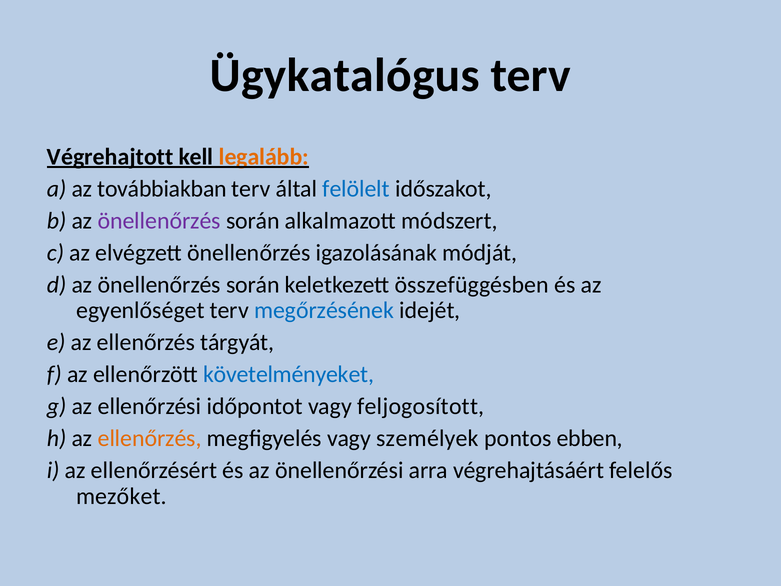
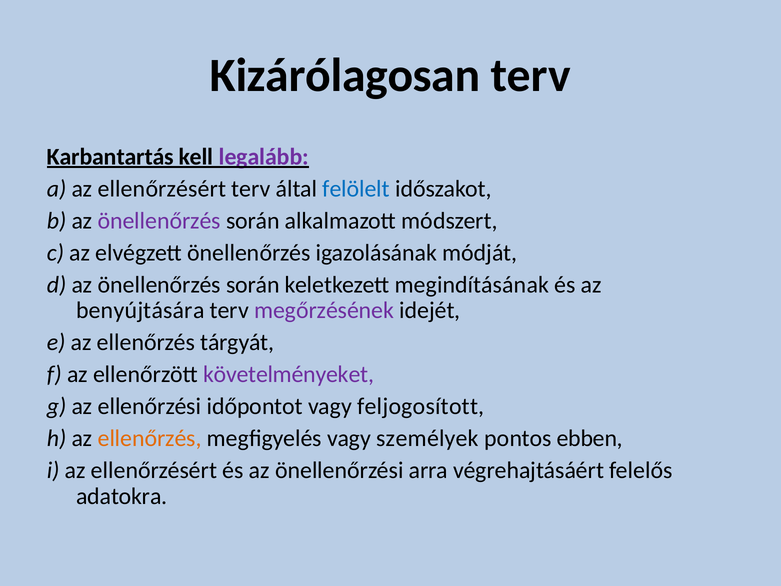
Ügykatalógus: Ügykatalógus -> Kizárólagosan (345, 76)
Végrehajtott: Végrehajtott -> Karbantartás (110, 157)
legalább colour: orange -> purple (264, 157)
a az továbbiakban: továbbiakban -> ellenőrzésért (162, 189)
összefüggésben: összefüggésben -> megindításának (472, 285)
egyenlőséget: egyenlőséget -> benyújtására (140, 310)
megőrzésének colour: blue -> purple (324, 310)
követelményeket colour: blue -> purple (289, 374)
mezőket: mezőket -> adatokra (122, 496)
